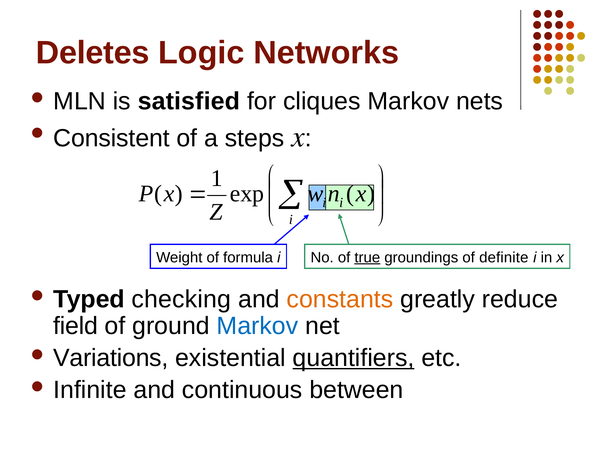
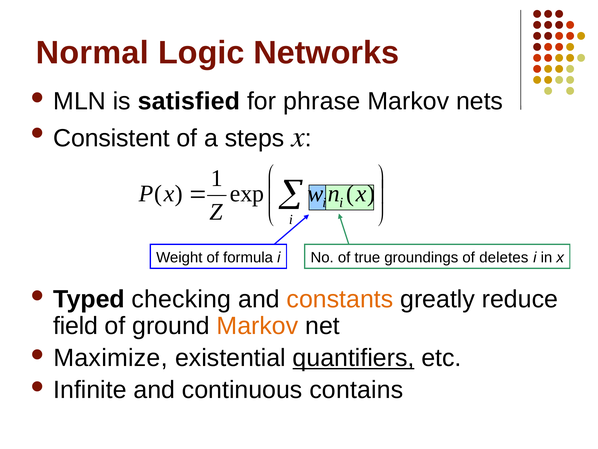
Deletes: Deletes -> Normal (92, 53)
cliques: cliques -> phrase (322, 101)
true underline: present -> none (367, 257)
definite: definite -> deletes (504, 257)
Markov colour: blue -> orange (257, 326)
Variations: Variations -> Maximize (111, 358)
between: between -> contains (356, 389)
